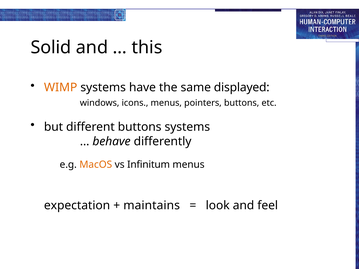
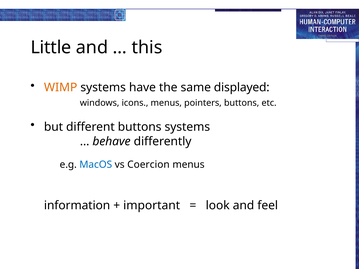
Solid: Solid -> Little (51, 48)
MacOS colour: orange -> blue (96, 165)
Infinitum: Infinitum -> Coercion (148, 165)
expectation: expectation -> information (77, 206)
maintains: maintains -> important (152, 206)
